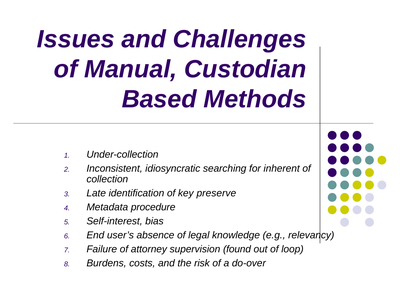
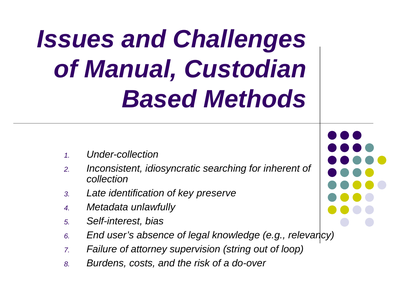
procedure: procedure -> unlawfully (153, 207)
found: found -> string (237, 249)
